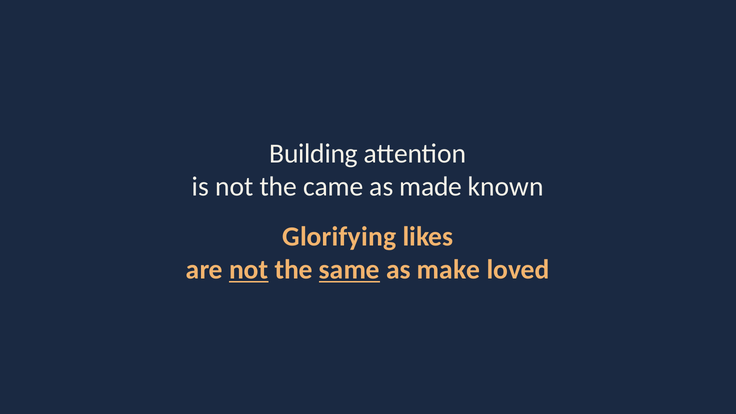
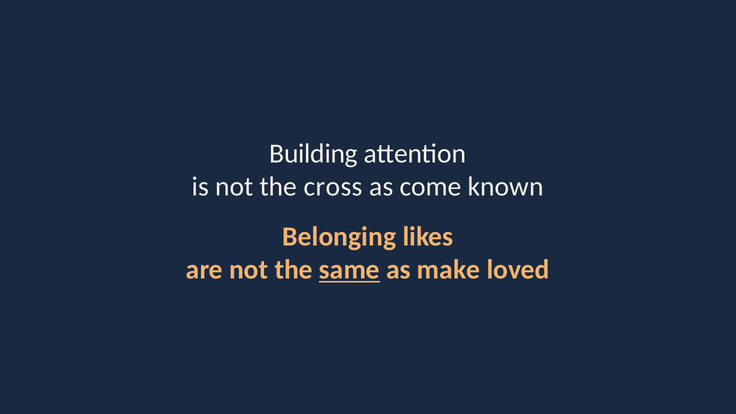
came: came -> cross (333, 187)
made: made -> come (431, 187)
Glorifying: Glorifying -> Belonging (339, 237)
not underline: present -> none (249, 270)
